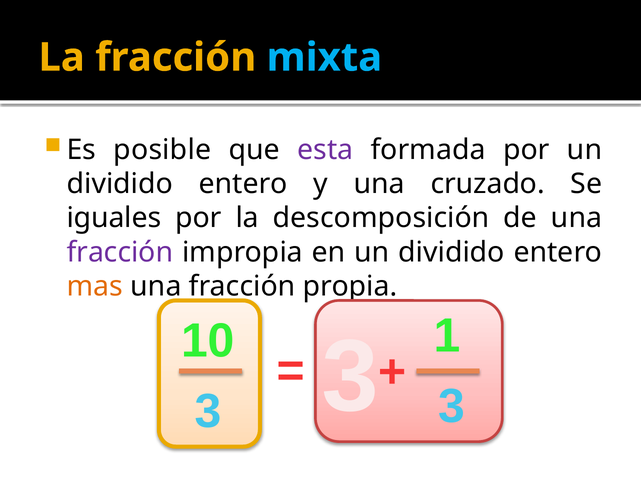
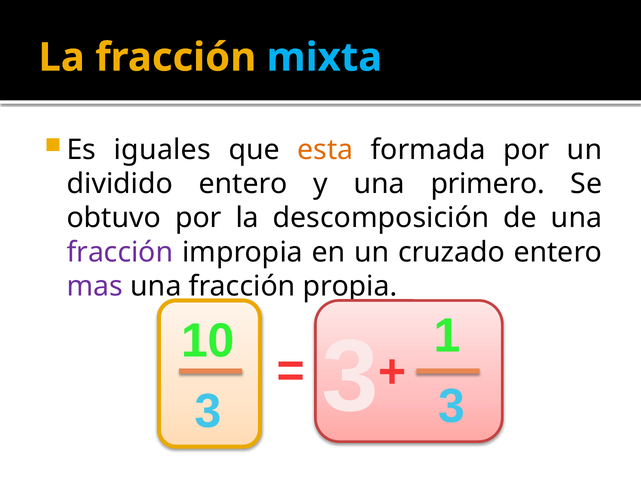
posible: posible -> iguales (162, 150)
esta colour: purple -> orange (325, 150)
cruzado: cruzado -> primero (488, 184)
iguales: iguales -> obtuvo (114, 218)
en un dividido: dividido -> cruzado (452, 253)
mas colour: orange -> purple (95, 287)
